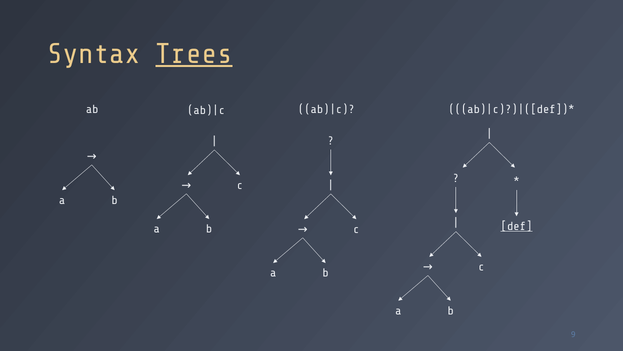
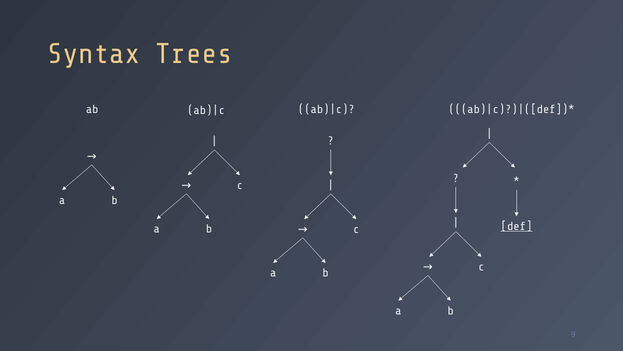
Trees underline: present -> none (194, 54)
